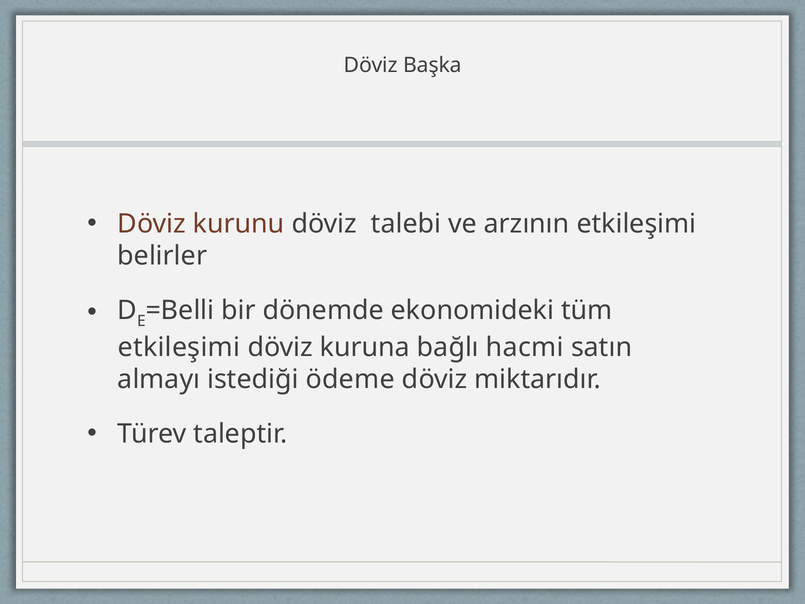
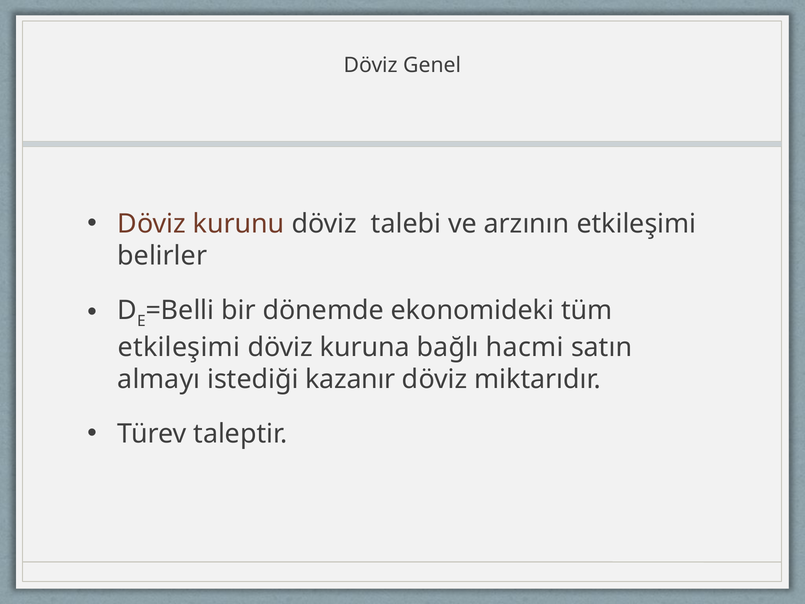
Başka: Başka -> Genel (432, 65)
ödeme: ödeme -> kazanır (350, 379)
